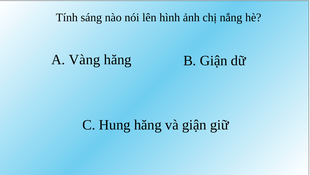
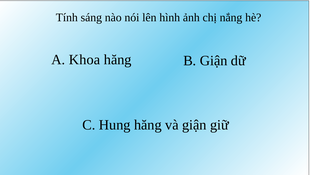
Vàng: Vàng -> Khoa (85, 59)
